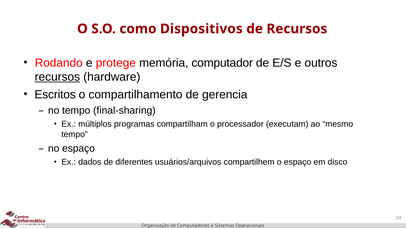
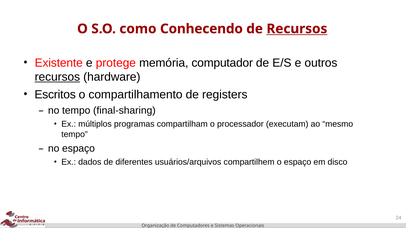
Dispositivos: Dispositivos -> Conhecendo (201, 29)
Recursos underline: none -> present (297, 29)
Rodando: Rodando -> Existente (59, 63)
gerencia: gerencia -> registers (225, 95)
